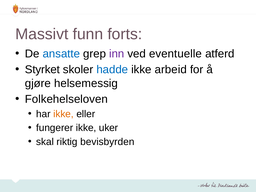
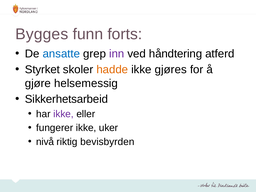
Massivt: Massivt -> Bygges (42, 34)
eventuelle: eventuelle -> håndtering (176, 54)
hadde colour: blue -> orange (112, 70)
arbeid: arbeid -> gjøres (171, 70)
Folkehelseloven: Folkehelseloven -> Sikkerhetsarbeid (66, 99)
ikke colour: orange -> purple (63, 114)
skal: skal -> nivå (45, 142)
